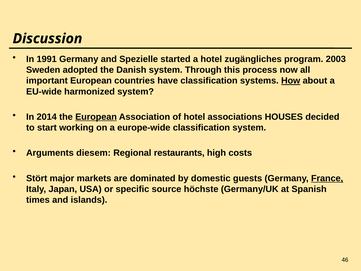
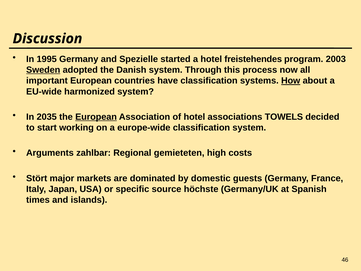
1991: 1991 -> 1995 (47, 59)
zugängliches: zugängliches -> freistehendes (253, 59)
Sweden underline: none -> present (43, 70)
2014: 2014 -> 2035 (47, 117)
HOUSES: HOUSES -> TOWELS (284, 117)
diesem: diesem -> zahlbar (94, 153)
restaurants: restaurants -> gemieteten (179, 153)
France underline: present -> none (327, 178)
